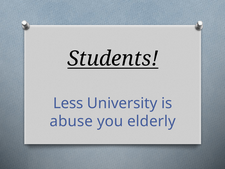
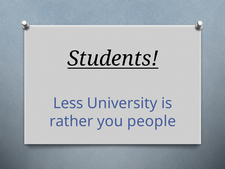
abuse: abuse -> rather (71, 121)
elderly: elderly -> people (151, 121)
